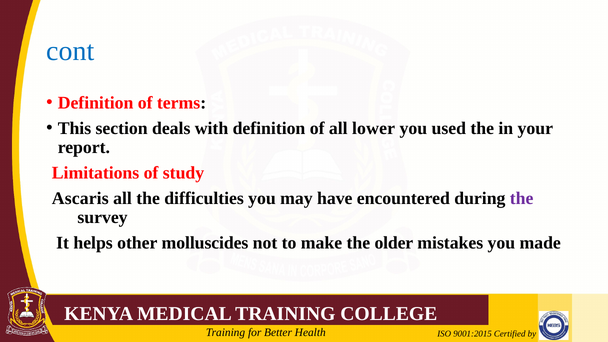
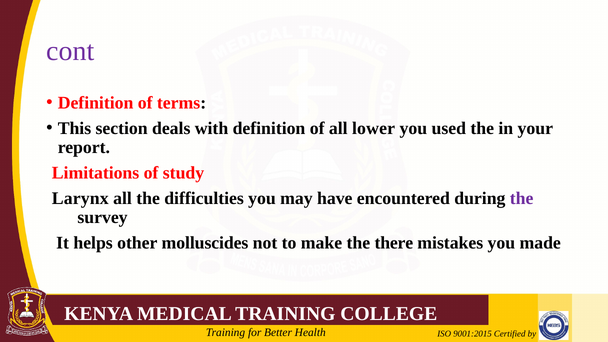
cont colour: blue -> purple (70, 51)
Ascaris: Ascaris -> Larynx (80, 198)
older: older -> there (394, 243)
